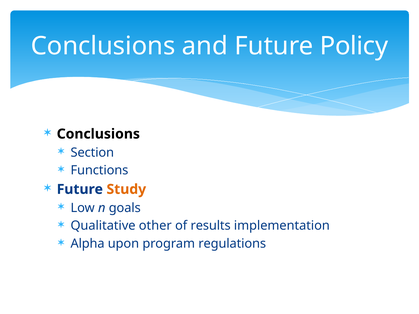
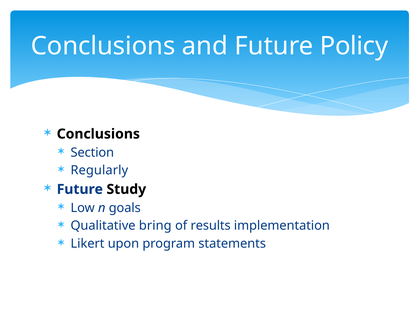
Functions: Functions -> Regularly (99, 171)
Study colour: orange -> black (126, 189)
other: other -> bring (155, 226)
Alpha: Alpha -> Likert (88, 244)
regulations: regulations -> statements (232, 244)
